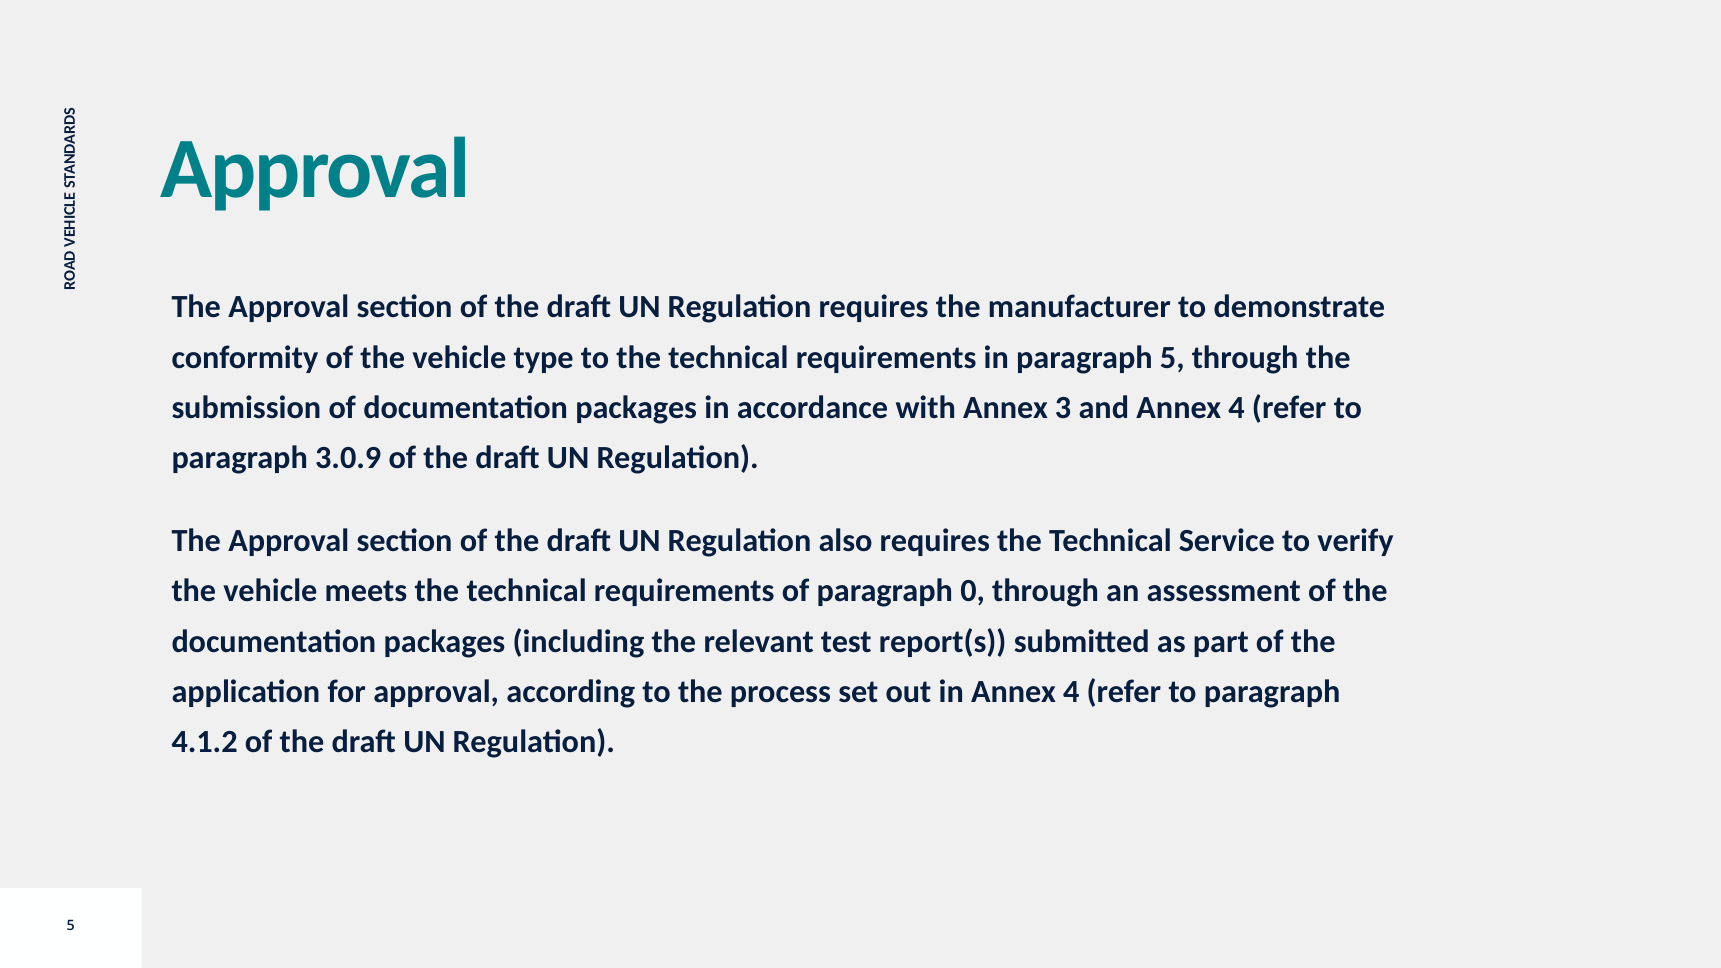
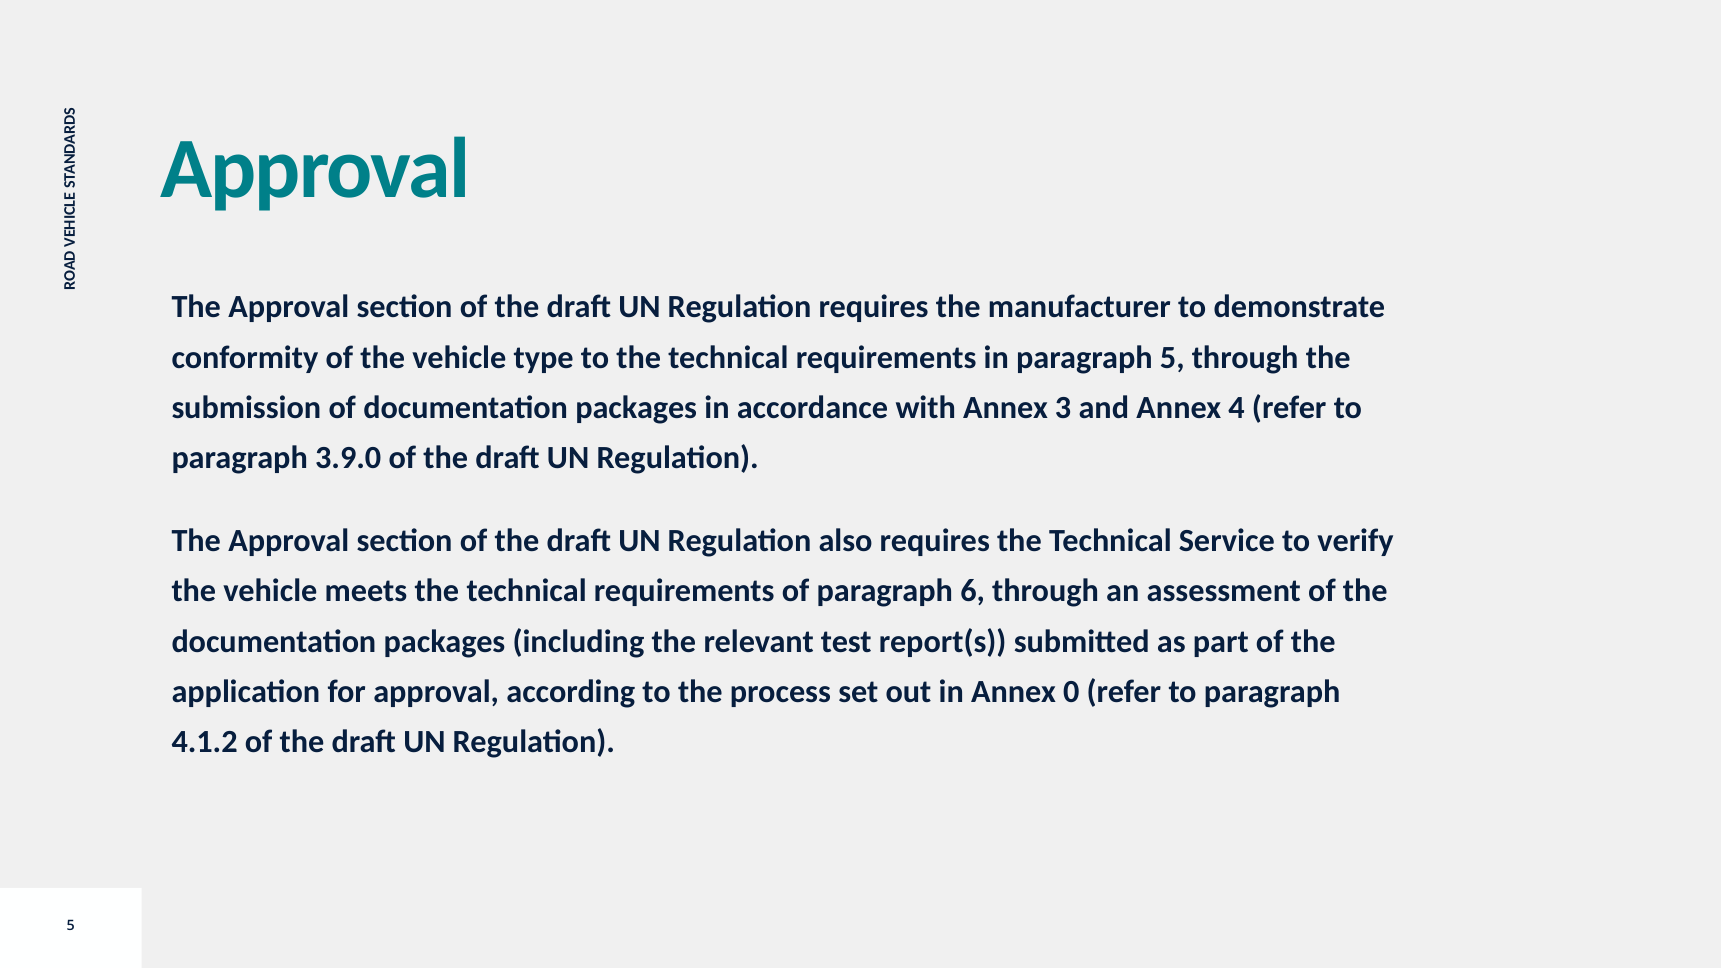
3.0.9: 3.0.9 -> 3.9.0 (348, 458)
0: 0 -> 6 (973, 591)
in Annex 4: 4 -> 0 (1071, 692)
